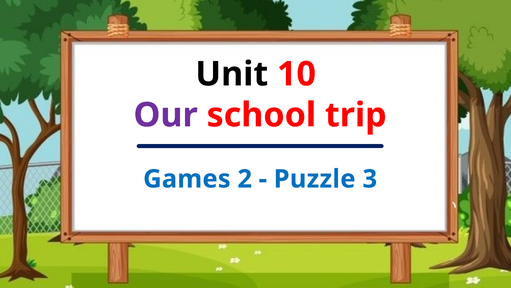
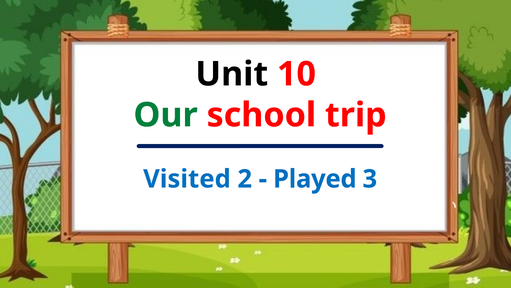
Our colour: purple -> green (166, 115)
Games: Games -> Visited (187, 179)
Puzzle: Puzzle -> Played (315, 179)
